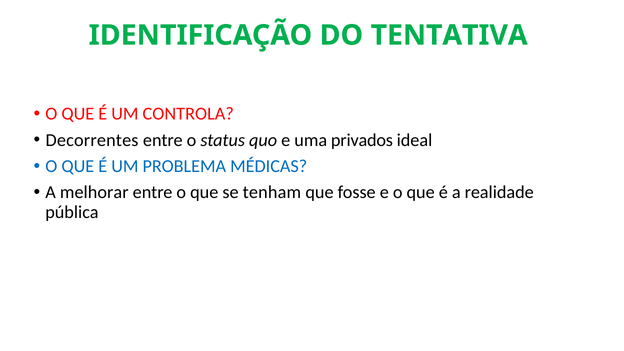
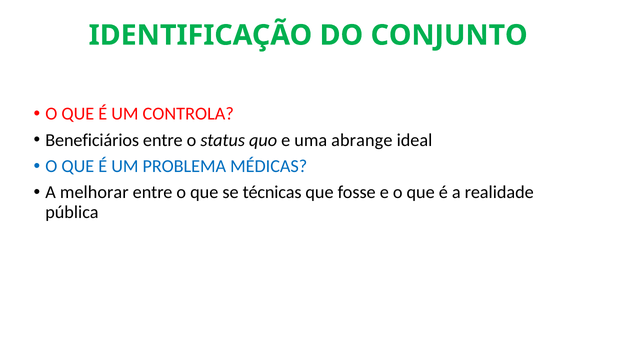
TENTATIVA: TENTATIVA -> CONJUNTO (449, 35)
Decorrentes: Decorrentes -> Beneficiários (92, 140)
privados: privados -> abrange (362, 140)
tenham: tenham -> técnicas (272, 192)
